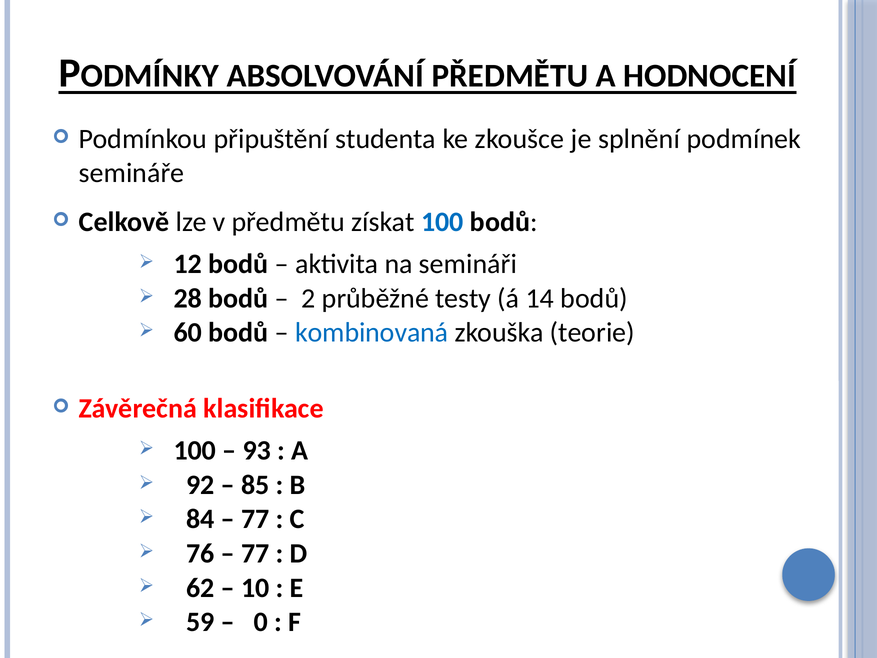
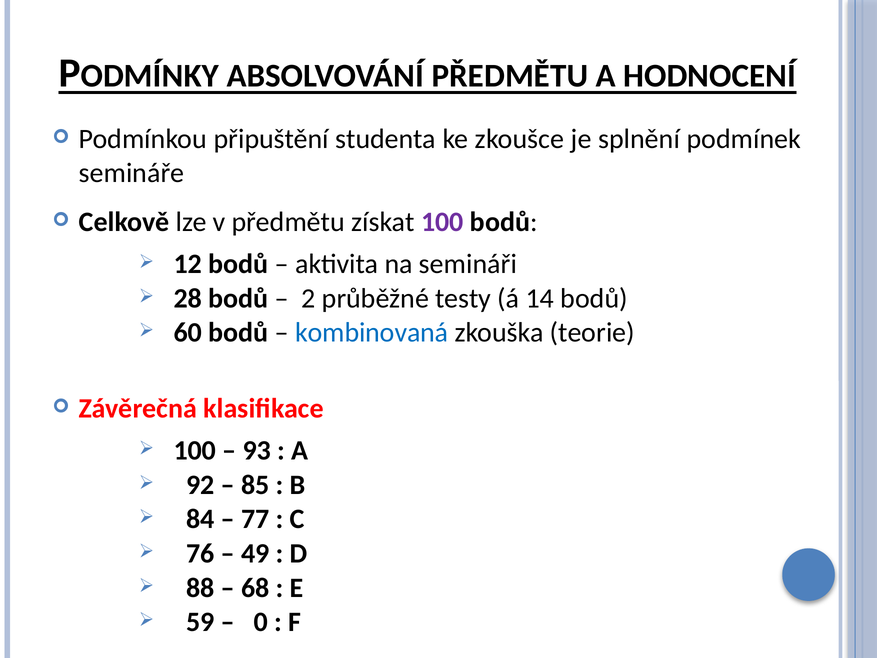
100 colour: blue -> purple (442, 222)
77: 77 -> 49 (255, 553)
62: 62 -> 88 (200, 588)
10: 10 -> 68 (255, 588)
